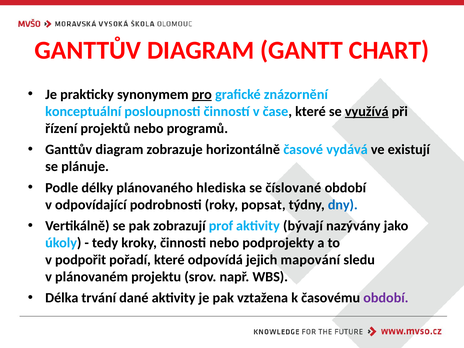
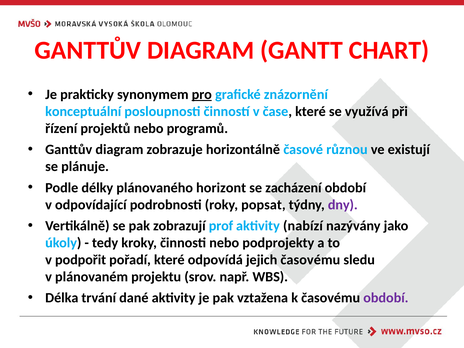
využívá underline: present -> none (367, 111)
vydává: vydává -> různou (347, 150)
hlediska: hlediska -> horizont (221, 188)
číslované: číslované -> zacházení (293, 188)
dny colour: blue -> purple (343, 205)
bývají: bývají -> nabízí (303, 226)
jejich mapování: mapování -> časovému (310, 260)
